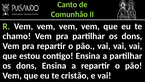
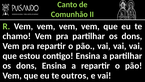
cristão: cristão -> outros (75, 75)
